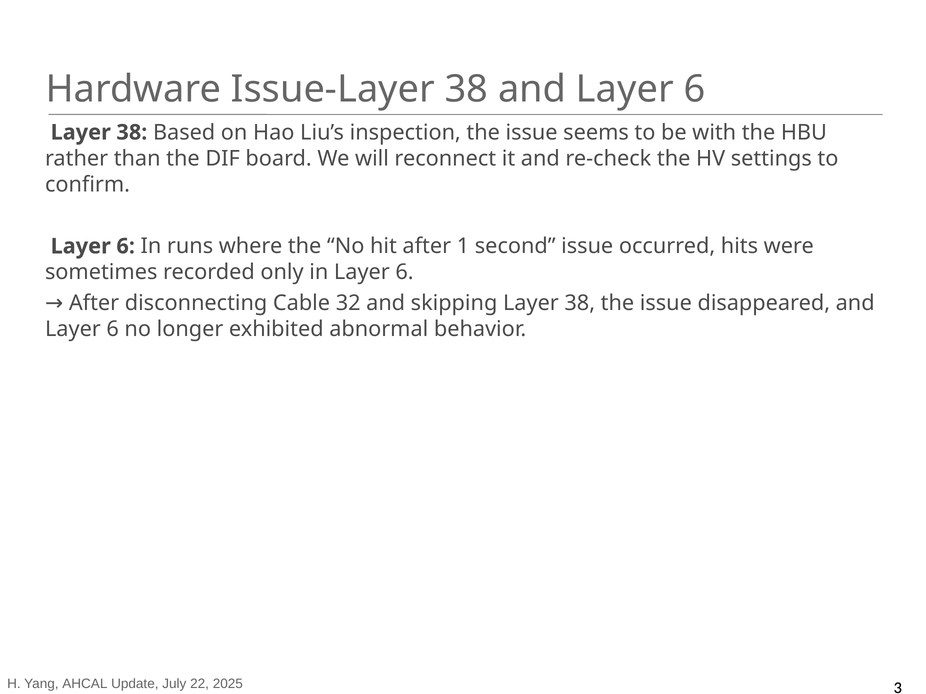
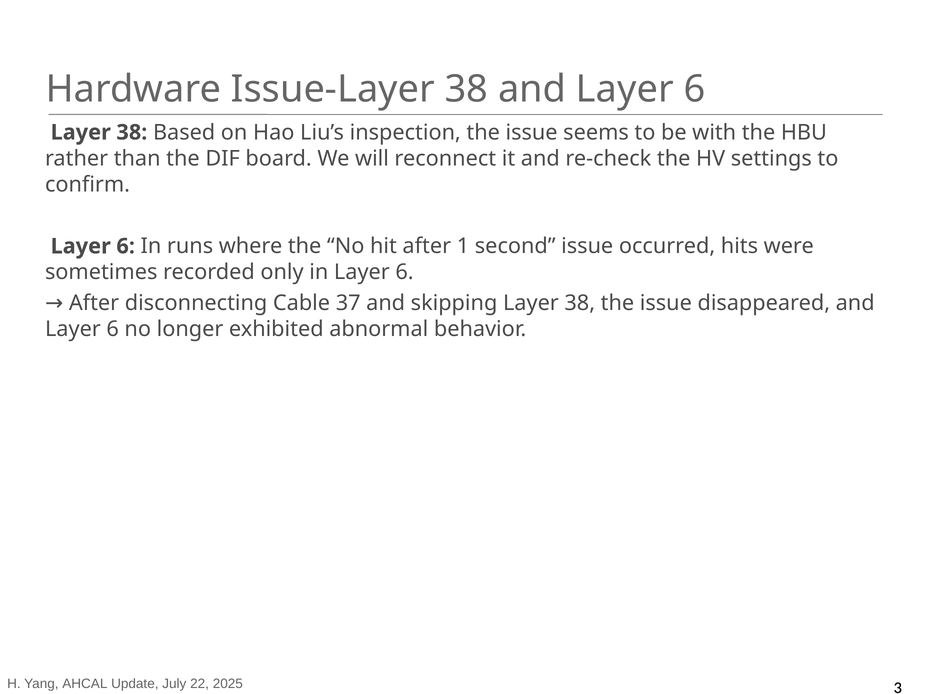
32: 32 -> 37 (348, 303)
